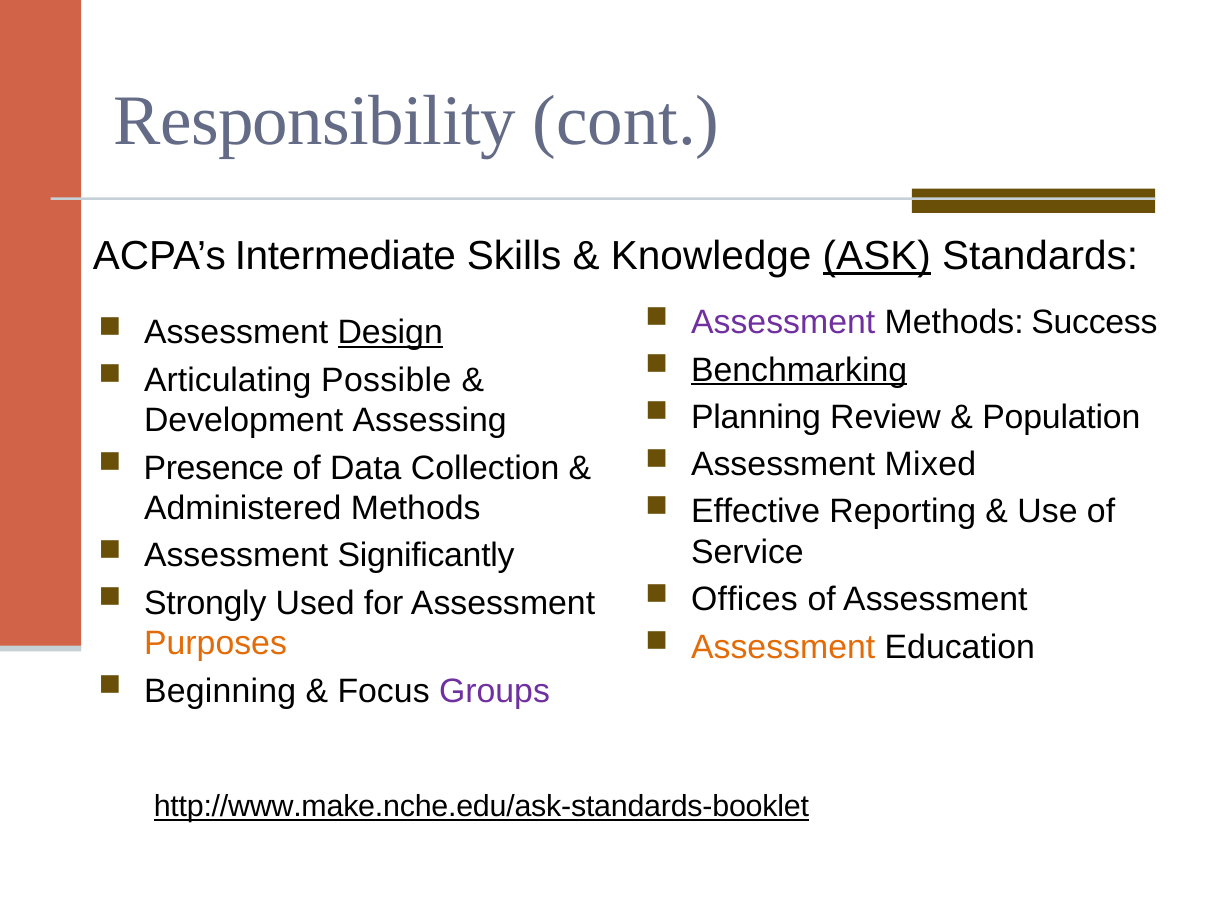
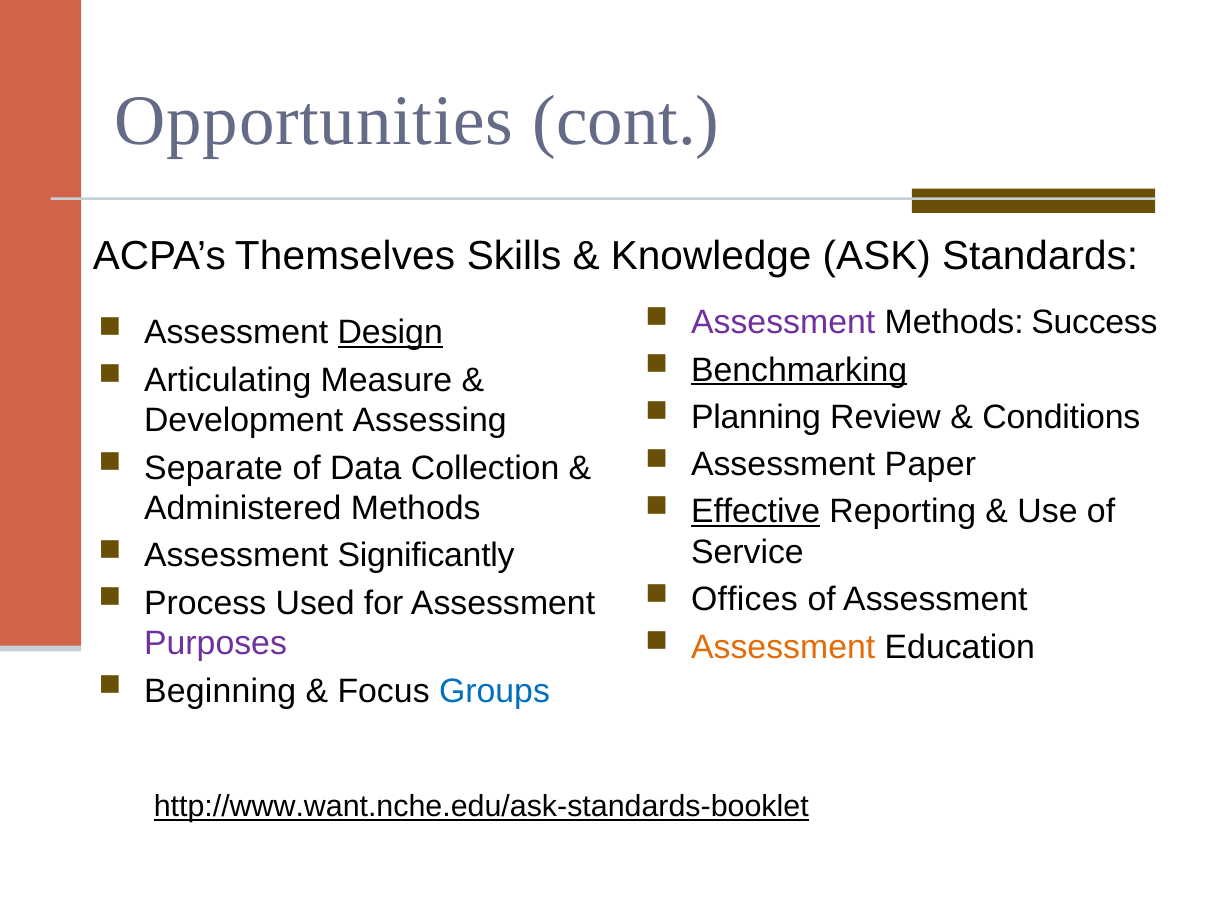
Responsibility: Responsibility -> Opportunities (314, 122)
Intermediate: Intermediate -> Themselves (345, 256)
ASK underline: present -> none (877, 256)
Possible: Possible -> Measure (386, 380)
Population: Population -> Conditions (1061, 417)
Mixed: Mixed -> Paper (930, 464)
Presence: Presence -> Separate (214, 468)
Effective underline: none -> present (756, 512)
Strongly: Strongly -> Process (205, 603)
Purposes colour: orange -> purple (216, 644)
Groups colour: purple -> blue (495, 691)
http://www.make.nche.edu/ask-standards-booklet: http://www.make.nche.edu/ask-standards-booklet -> http://www.want.nche.edu/ask-standards-booklet (481, 807)
